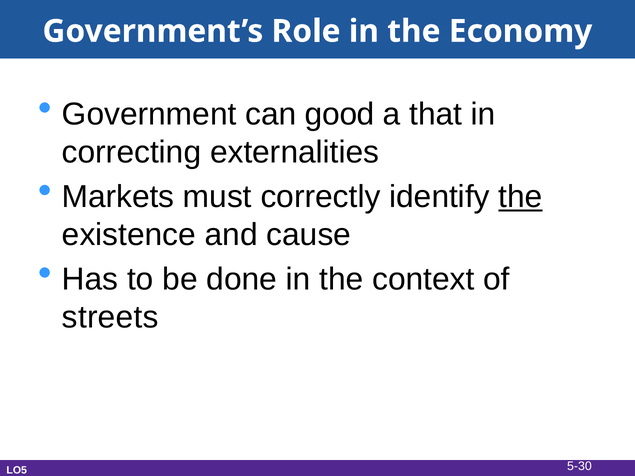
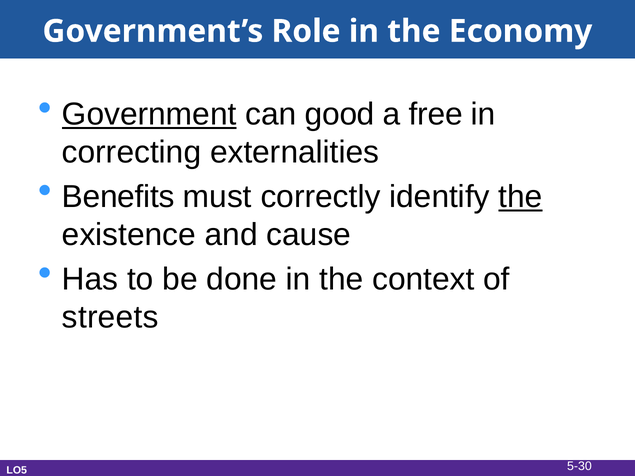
Government underline: none -> present (149, 114)
that: that -> free (436, 114)
Markets: Markets -> Benefits (118, 197)
